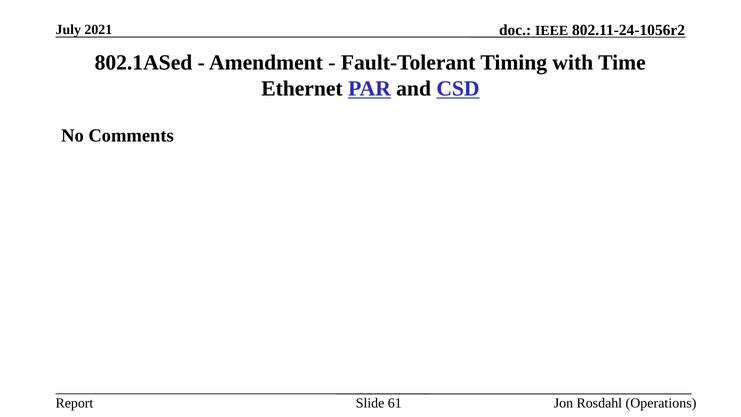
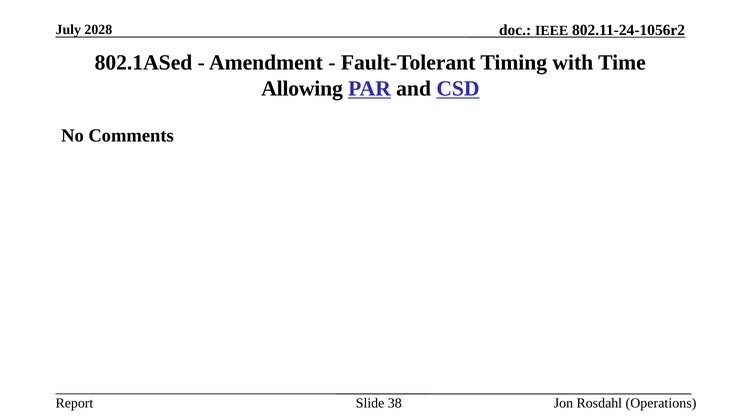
2021: 2021 -> 2028 (98, 30)
Ethernet: Ethernet -> Allowing (302, 89)
61: 61 -> 38 (395, 403)
